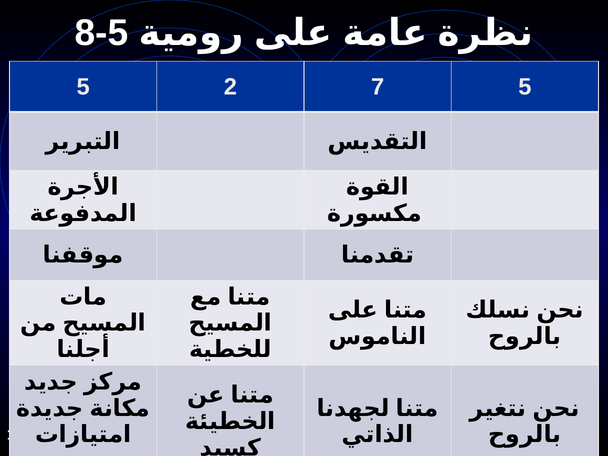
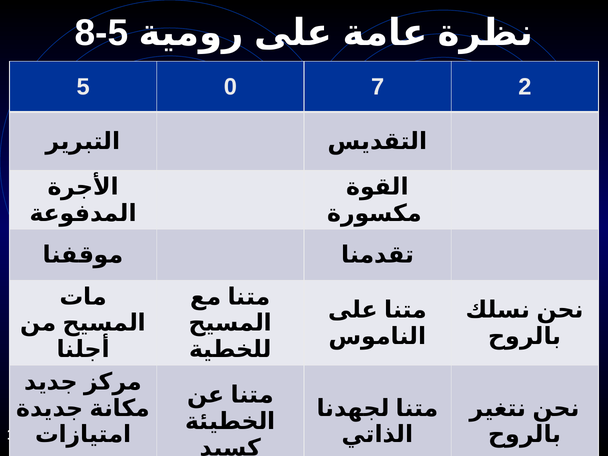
2: 2 -> 0 (230, 87)
7 5: 5 -> 2 (525, 87)
